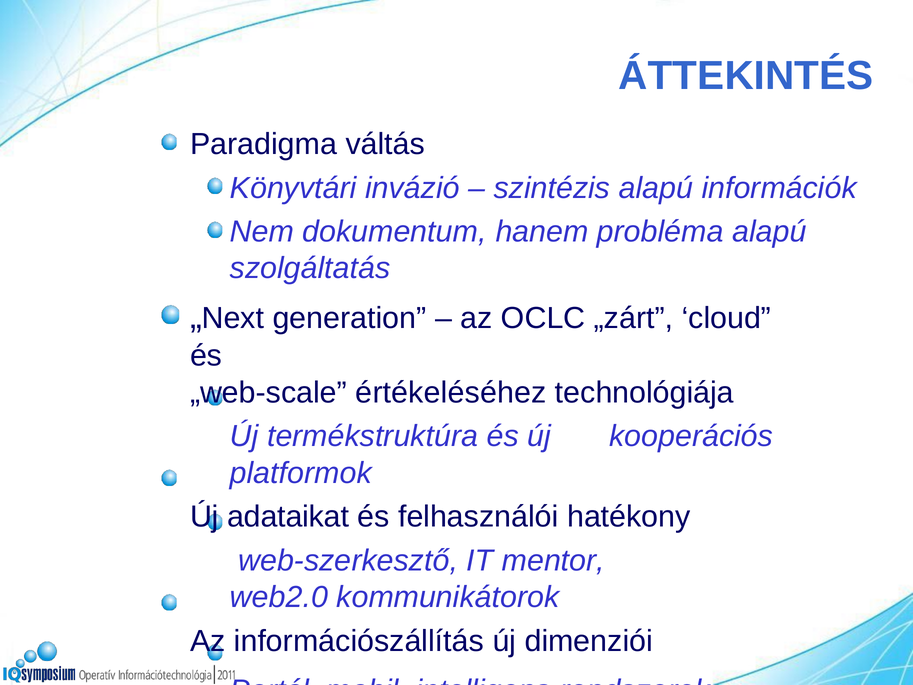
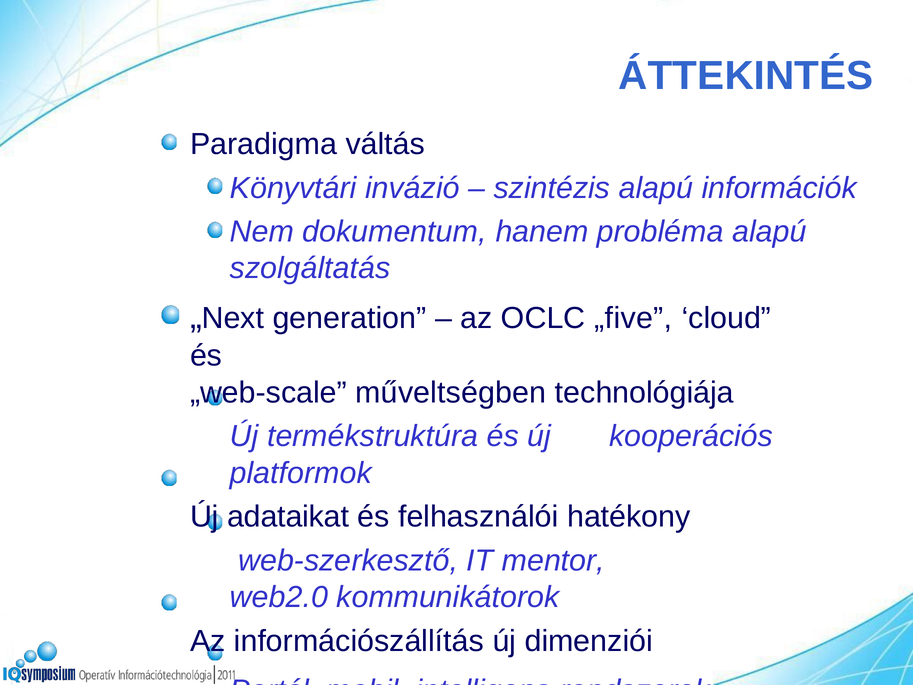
„zárt: „zárt -> „five (633, 318)
értékeléséhez: értékeléséhez -> műveltségben (451, 392)
